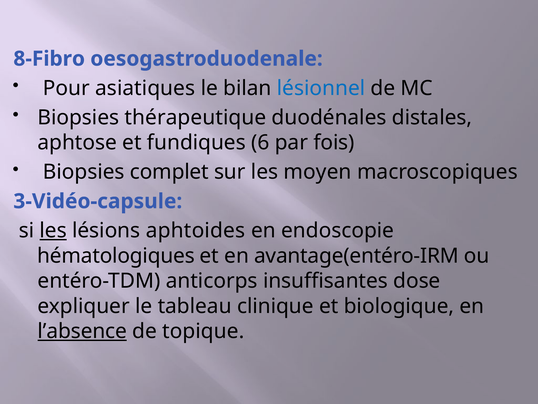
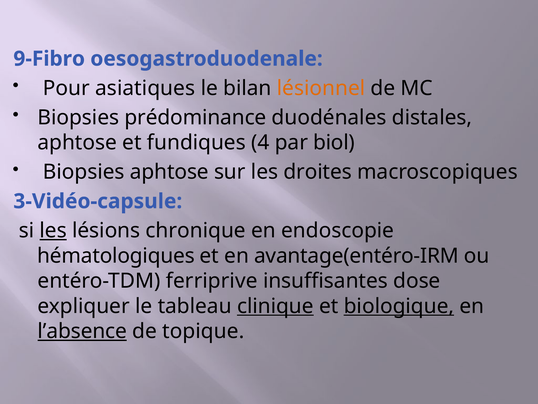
8-Fibro: 8-Fibro -> 9-Fibro (49, 59)
lésionnel colour: blue -> orange (321, 88)
thérapeutique: thérapeutique -> prédominance (195, 117)
6: 6 -> 4 (260, 142)
fois: fois -> biol (334, 142)
Biopsies complet: complet -> aphtose (169, 172)
moyen: moyen -> droites (318, 172)
aphtoides: aphtoides -> chronique (196, 230)
anticorps: anticorps -> ferriprive (212, 281)
clinique underline: none -> present (275, 306)
biologique underline: none -> present (399, 306)
